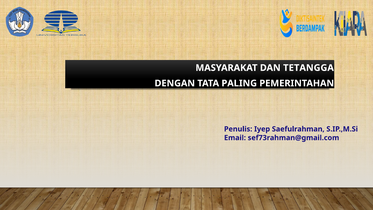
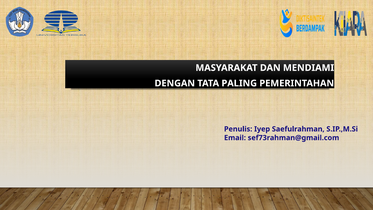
TETANGGA: TETANGGA -> MENDIAMI (309, 68)
